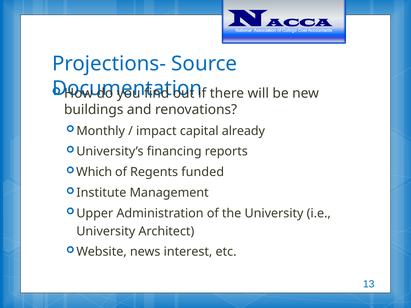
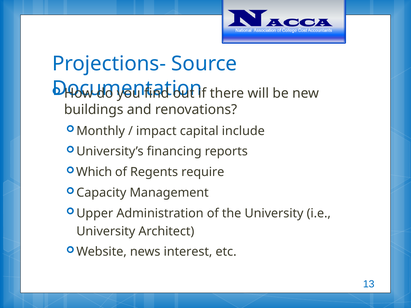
already: already -> include (243, 131)
funded: funded -> require (203, 172)
Institute: Institute -> Capacity (101, 193)
